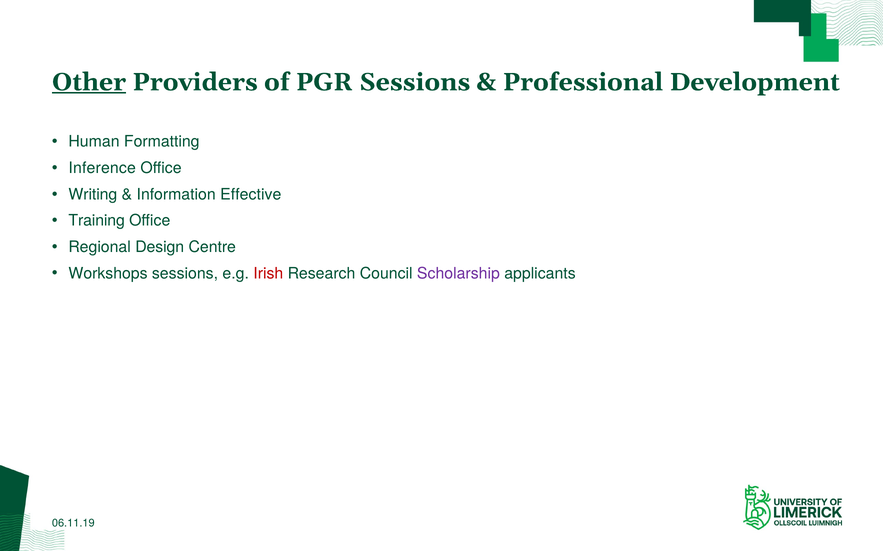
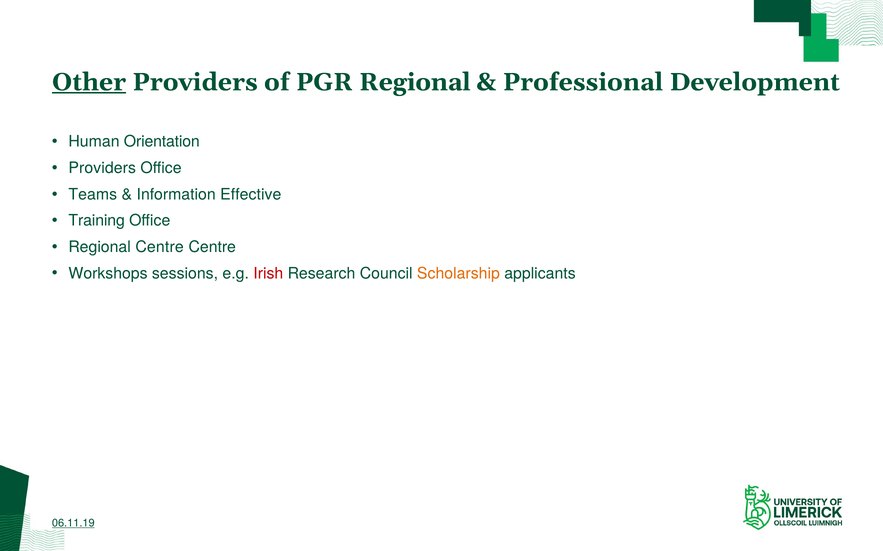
PGR Sessions: Sessions -> Regional (415, 82)
Formatting: Formatting -> Orientation (162, 142)
Inference: Inference -> Providers (102, 168)
Writing: Writing -> Teams (93, 195)
Regional Design: Design -> Centre (160, 247)
Scholarship colour: purple -> orange (458, 274)
06.11.19 underline: none -> present (73, 524)
